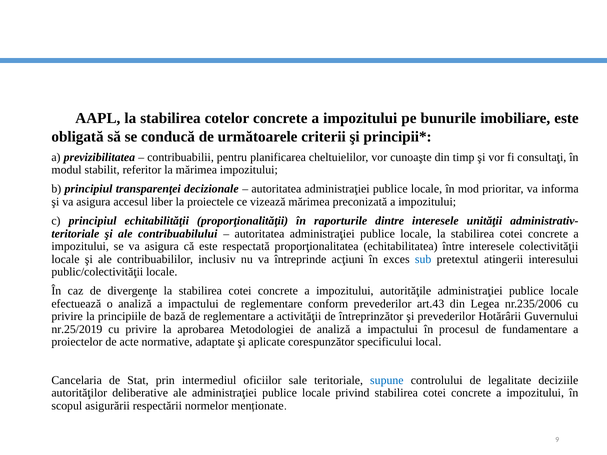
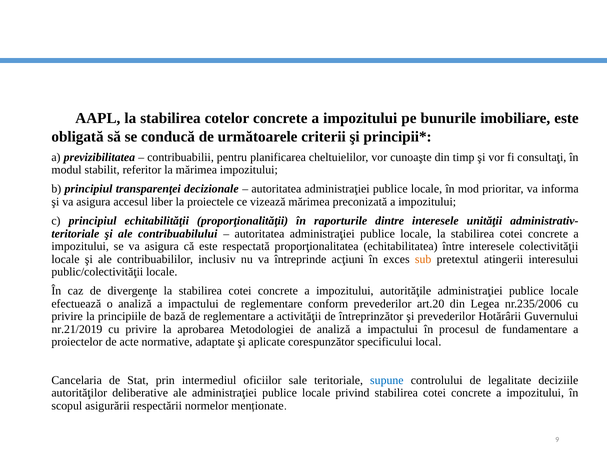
sub colour: blue -> orange (423, 259)
art.43: art.43 -> art.20 (431, 304)
nr.25/2019: nr.25/2019 -> nr.21/2019 (77, 329)
